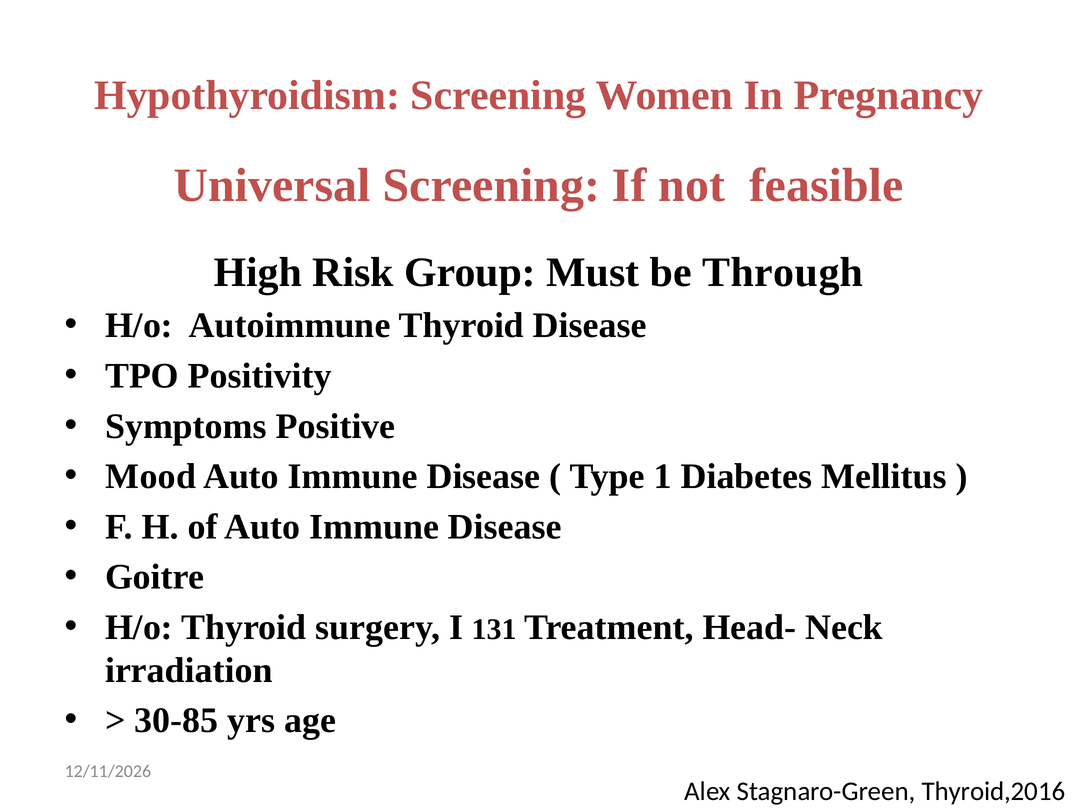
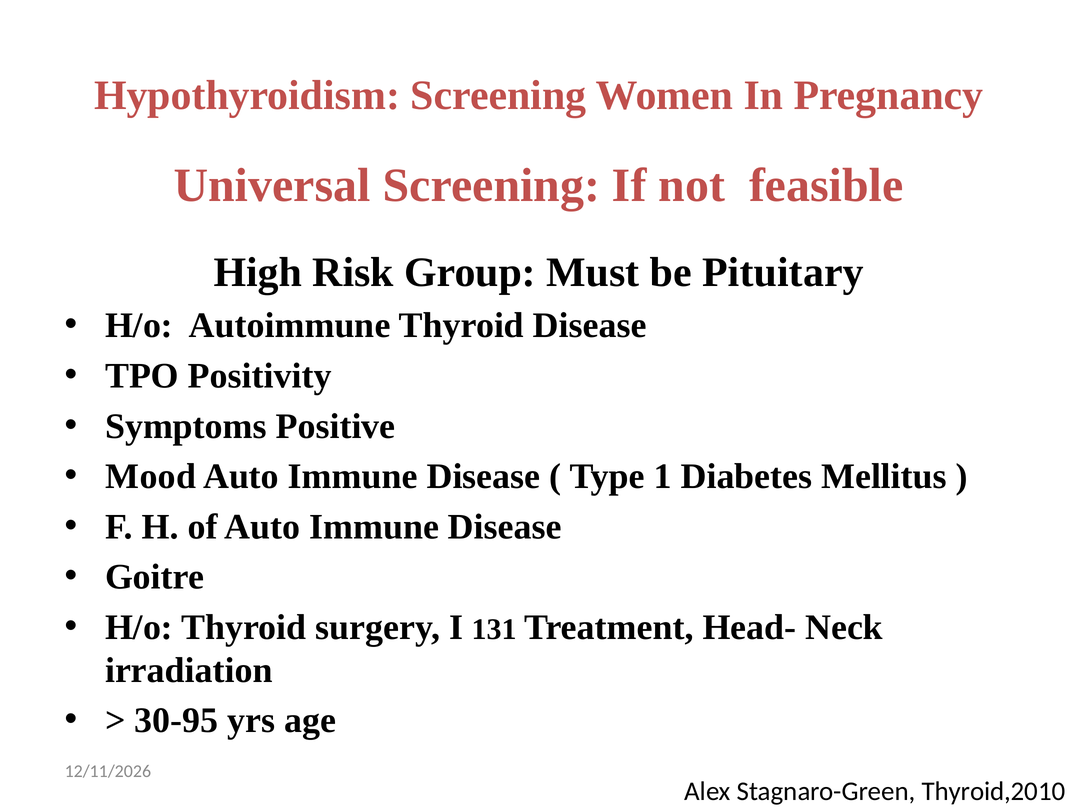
Through: Through -> Pituitary (783, 272)
30-85: 30-85 -> 30-95 (176, 721)
Thyroid,2016: Thyroid,2016 -> Thyroid,2010 (993, 792)
